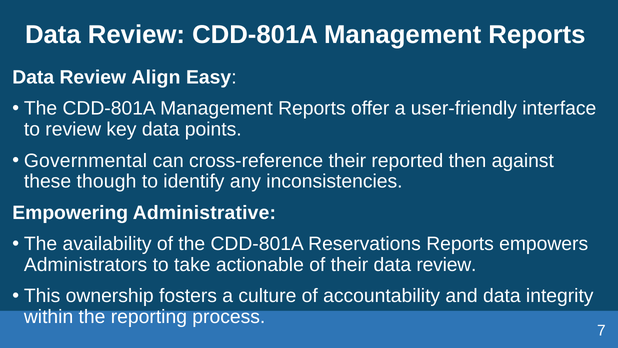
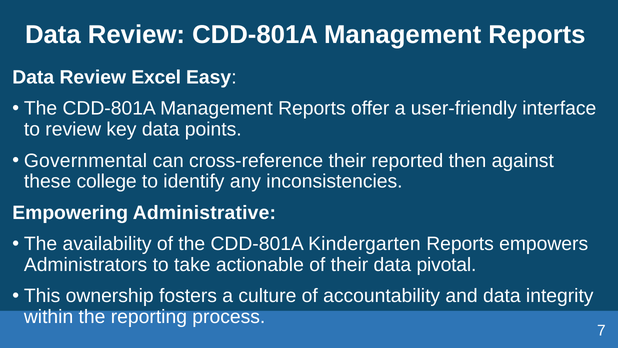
Align: Align -> Excel (156, 77)
though: though -> college (107, 181)
Reservations: Reservations -> Kindergarten (364, 244)
their data review: review -> pivotal (446, 265)
